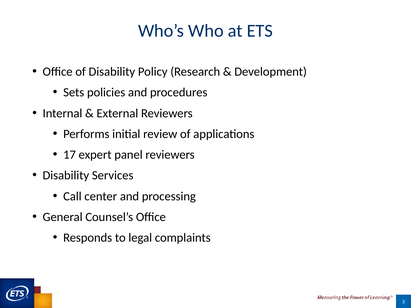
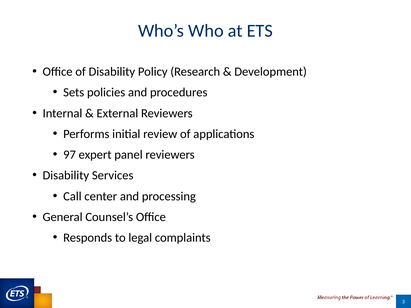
17: 17 -> 97 (70, 155)
